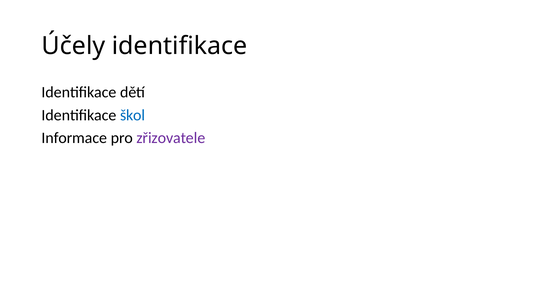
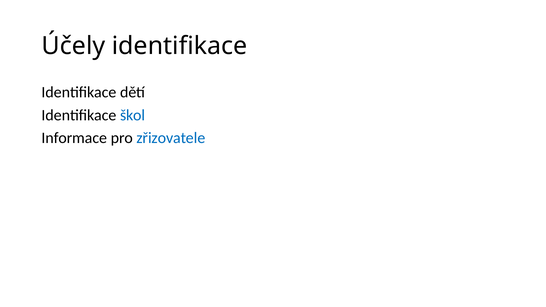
zřizovatele colour: purple -> blue (171, 138)
